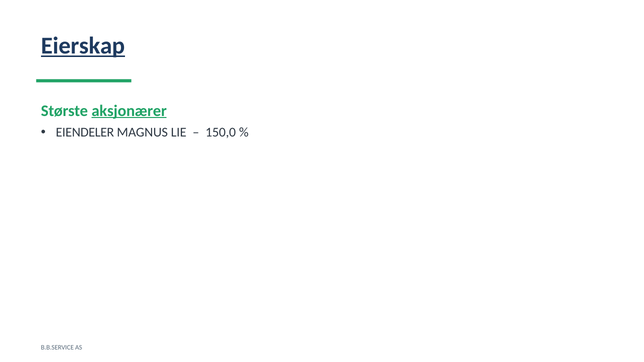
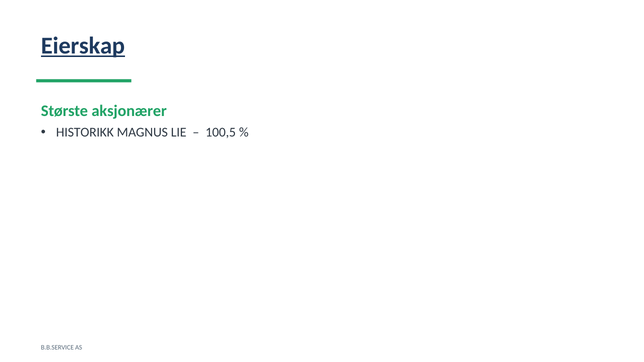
aksjonærer underline: present -> none (129, 111)
EIENDELER: EIENDELER -> HISTORIKK (85, 132)
150,0: 150,0 -> 100,5 (221, 132)
